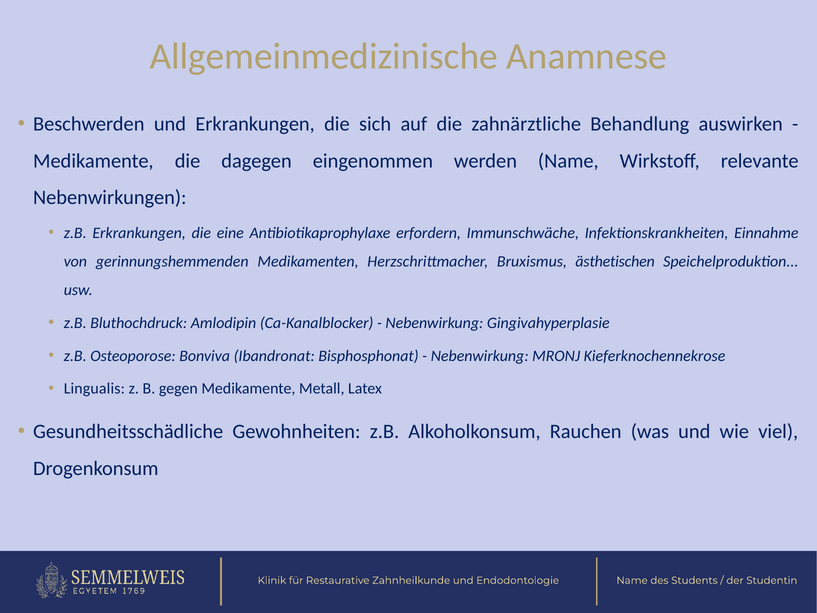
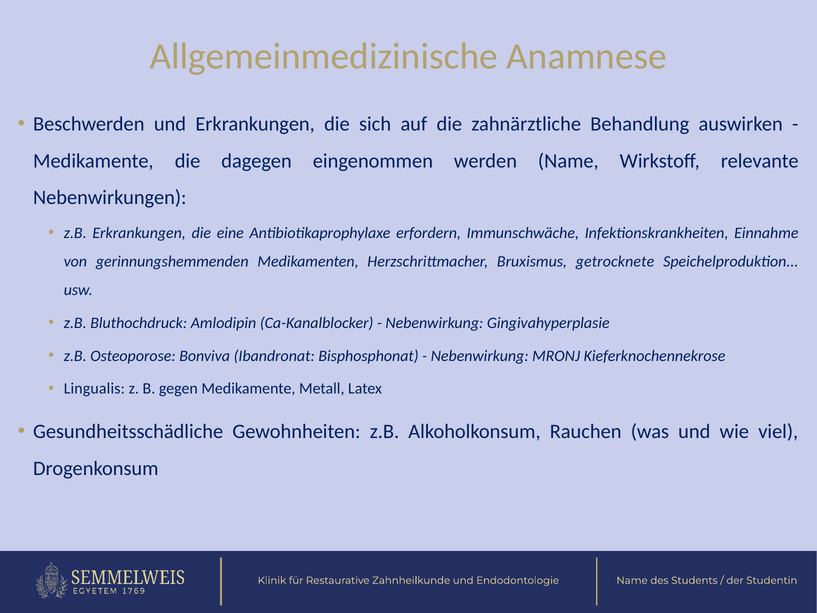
ästhetischen: ästhetischen -> getrocknete (615, 261)
